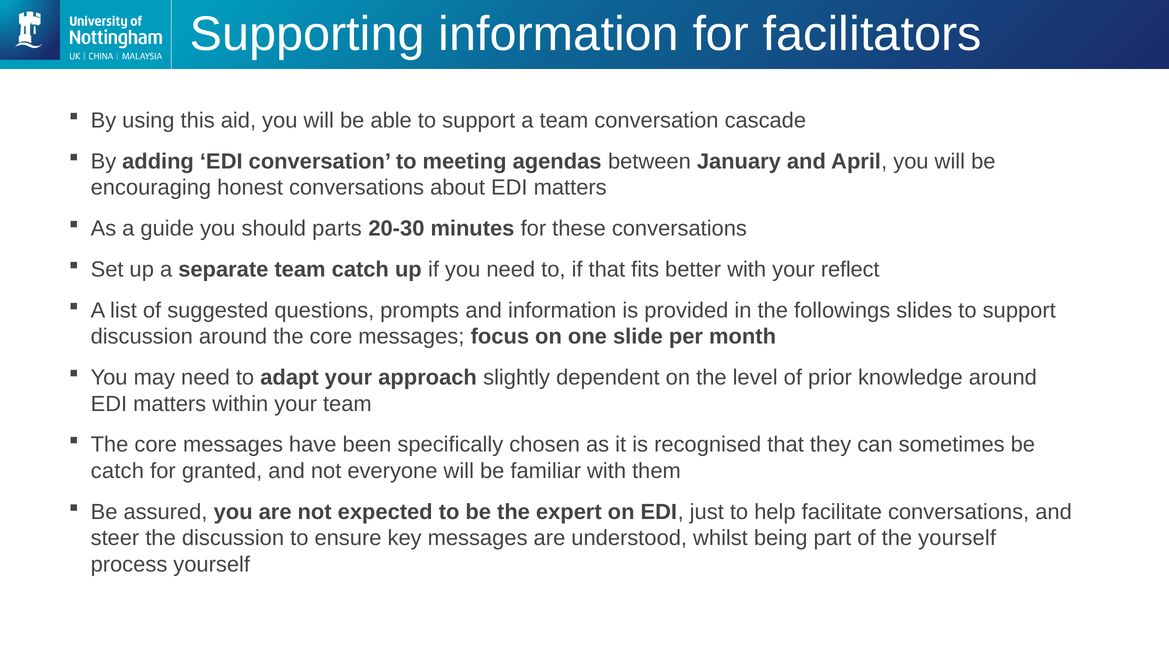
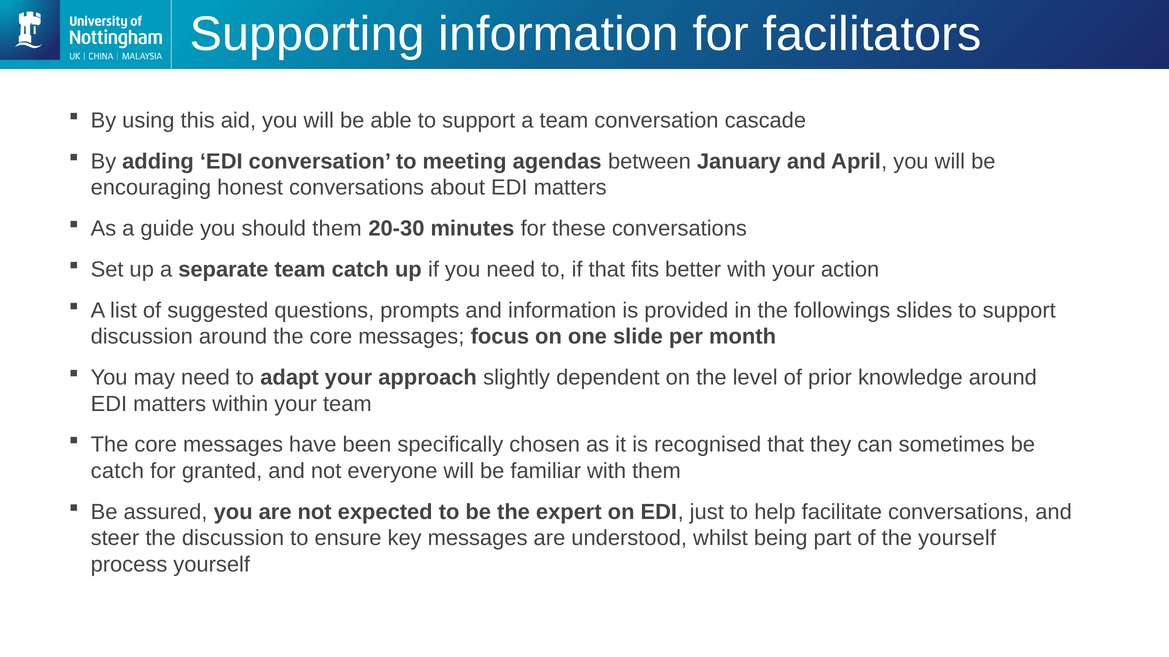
should parts: parts -> them (337, 229)
reflect: reflect -> action (850, 270)
